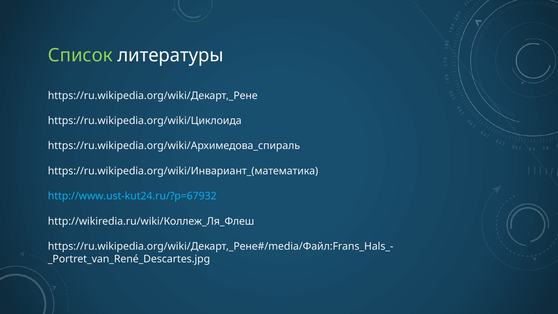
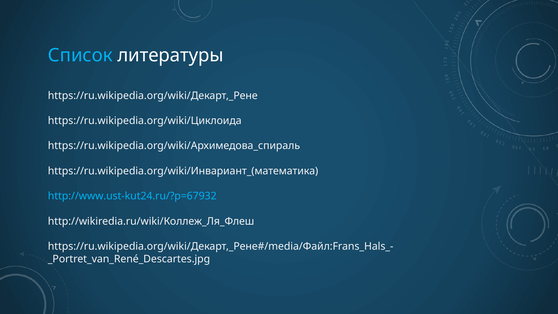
Список colour: light green -> light blue (80, 55)
